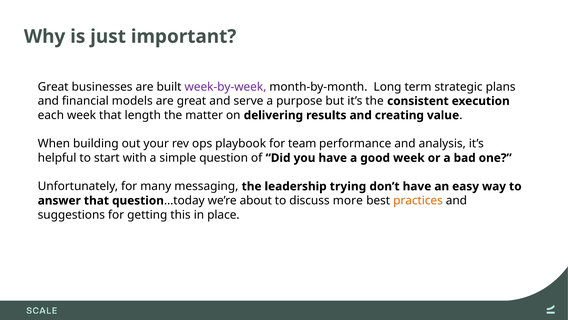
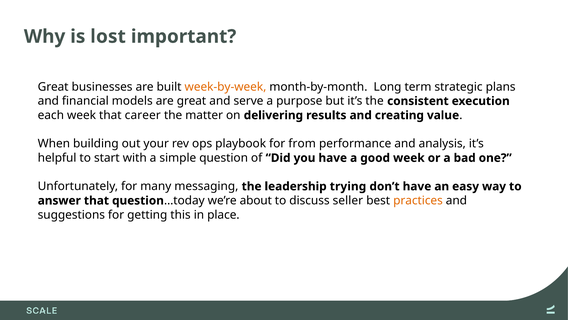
just: just -> lost (108, 36)
week-by-week colour: purple -> orange (225, 87)
length: length -> career (143, 115)
team: team -> from (302, 144)
more: more -> seller (348, 200)
